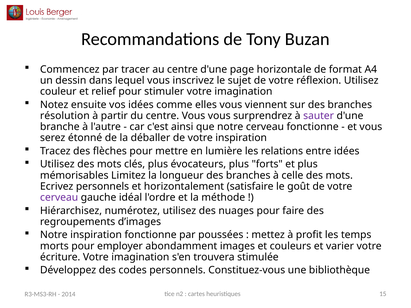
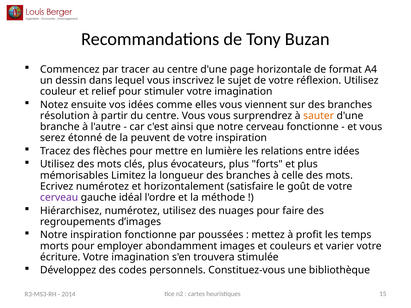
sauter colour: purple -> orange (319, 116)
déballer: déballer -> peuvent (150, 138)
Ecrivez personnels: personnels -> numérotez (102, 187)
